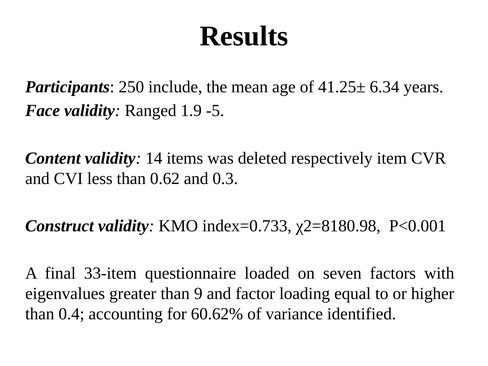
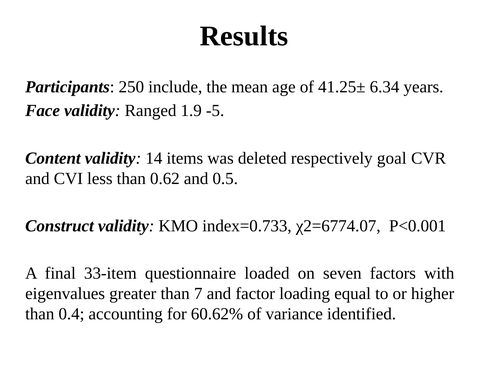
item: item -> goal (392, 158)
0.3: 0.3 -> 0.5 (225, 178)
χ2=8180.98: χ2=8180.98 -> χ2=6774.07 (338, 226)
9: 9 -> 7 (198, 294)
